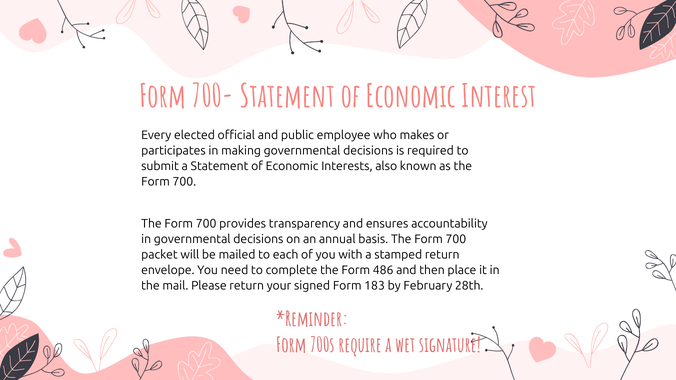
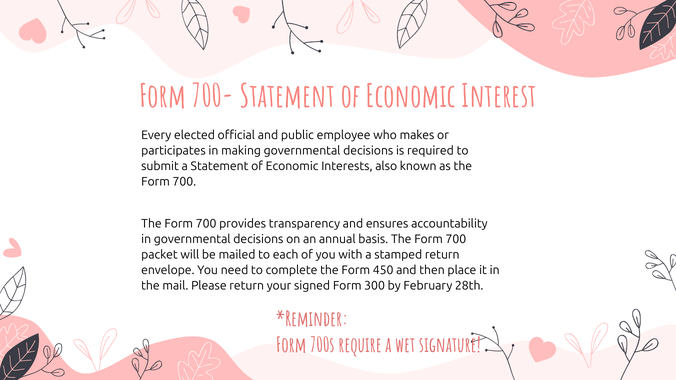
486: 486 -> 450 (383, 270)
183: 183 -> 300 (375, 286)
